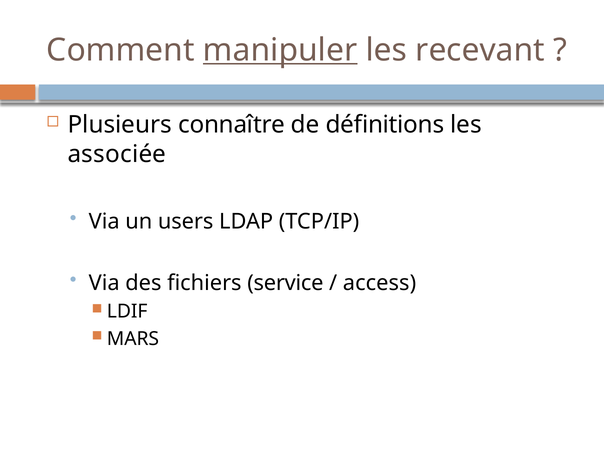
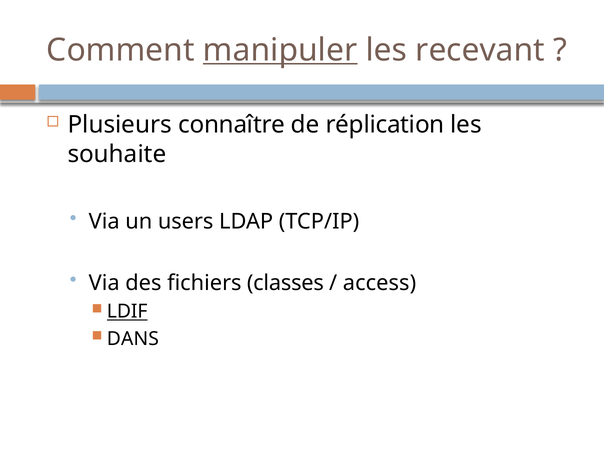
définitions: définitions -> réplication (385, 125)
associée: associée -> souhaite (117, 154)
service: service -> classes (285, 283)
LDIF underline: none -> present (127, 312)
MARS: MARS -> DANS (133, 339)
